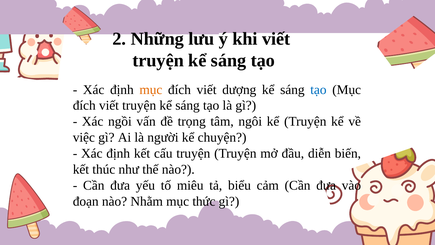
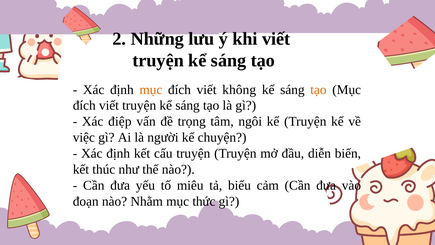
dượng: dượng -> không (239, 90)
tạo colour: blue -> orange (318, 90)
ngồi: ngồi -> điệp (120, 121)
